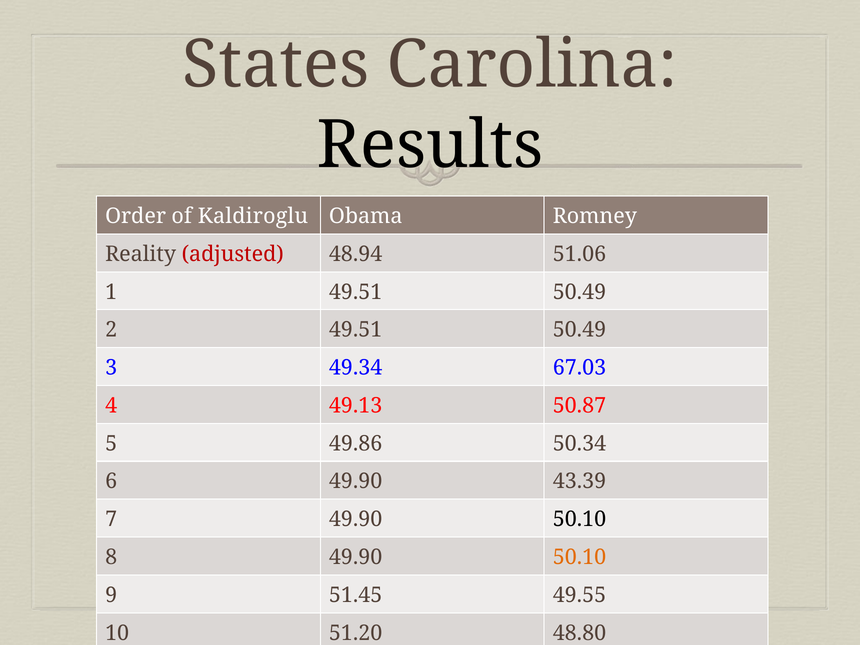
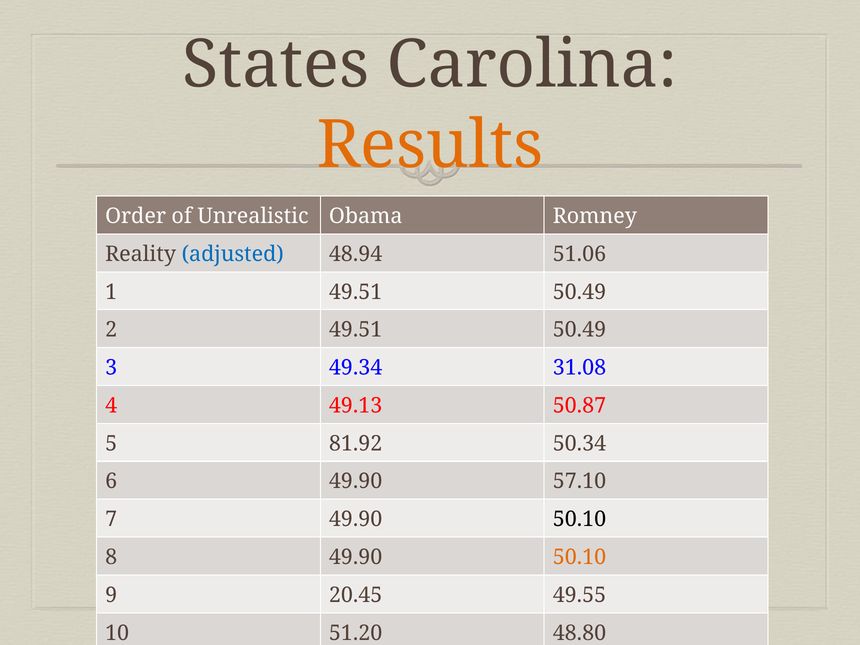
Results colour: black -> orange (430, 145)
Kaldiroglu: Kaldiroglu -> Unrealistic (253, 216)
adjusted colour: red -> blue (233, 254)
67.03: 67.03 -> 31.08 (579, 368)
49.86: 49.86 -> 81.92 (356, 443)
43.39: 43.39 -> 57.10 (579, 481)
51.45: 51.45 -> 20.45 (356, 595)
